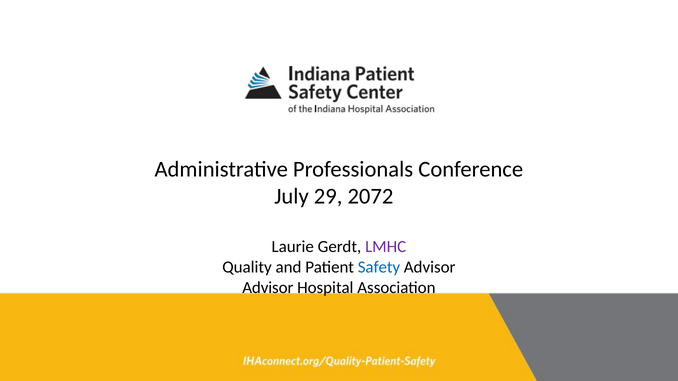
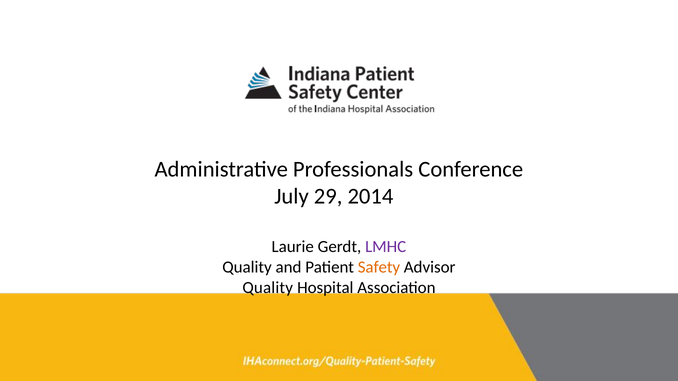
2072: 2072 -> 2014 (370, 197)
Safety colour: blue -> orange (379, 267)
Advisor: Advisor -> Quality (268, 288)
